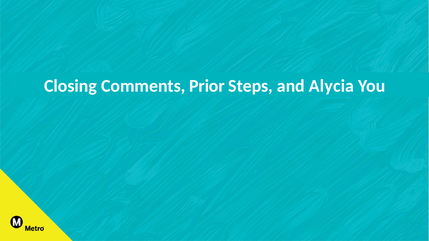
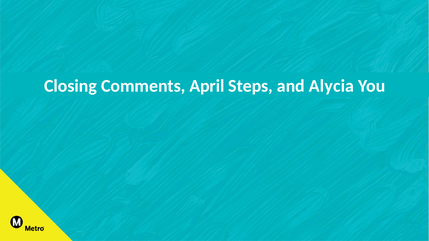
Prior: Prior -> April (207, 86)
